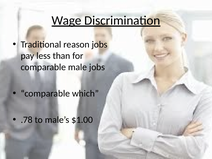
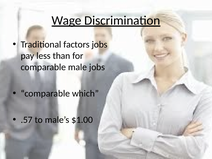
reason: reason -> factors (76, 44)
.78: .78 -> .57 (27, 120)
